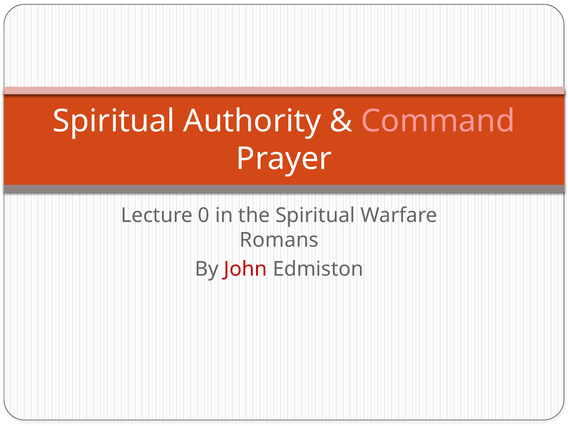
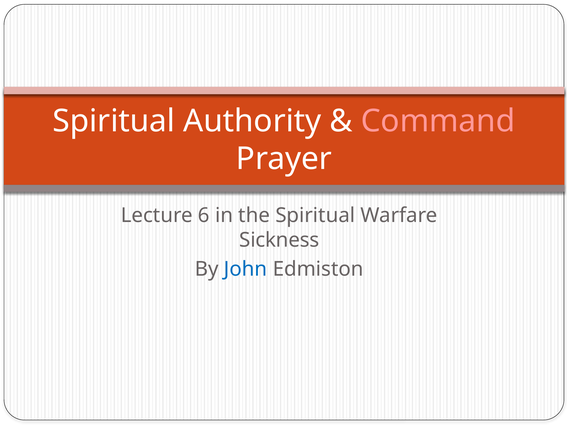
0: 0 -> 6 (204, 215)
Romans: Romans -> Sickness (279, 240)
John colour: red -> blue (246, 269)
